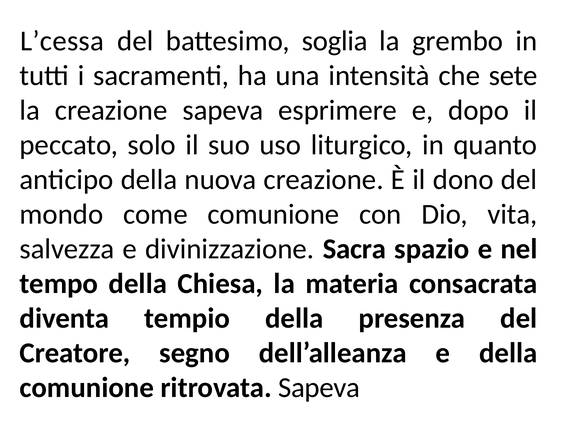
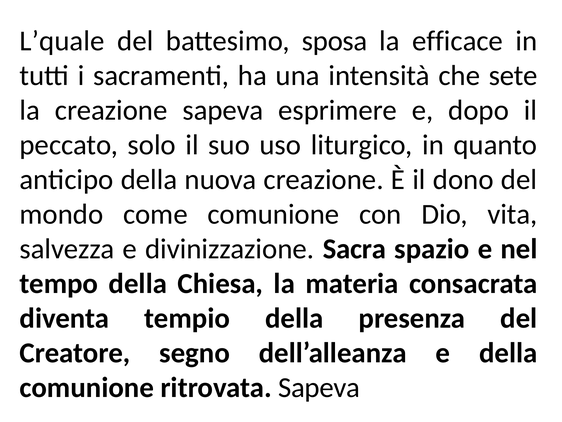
L’cessa: L’cessa -> L’quale (62, 41)
soglia: soglia -> sposa (335, 41)
grembo: grembo -> efficace (458, 41)
